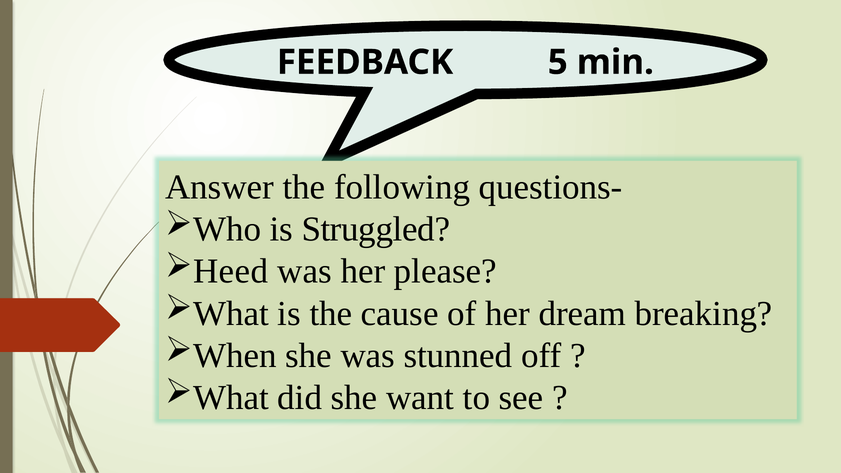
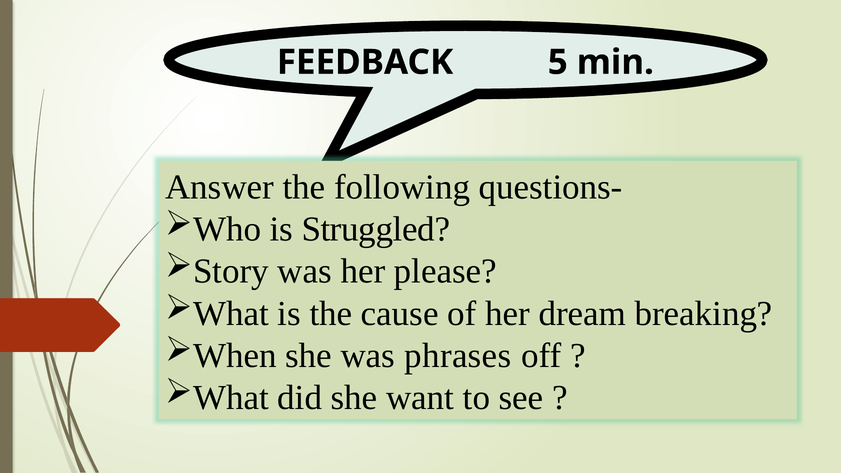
Heed: Heed -> Story (231, 271)
stunned: stunned -> phrases (458, 356)
